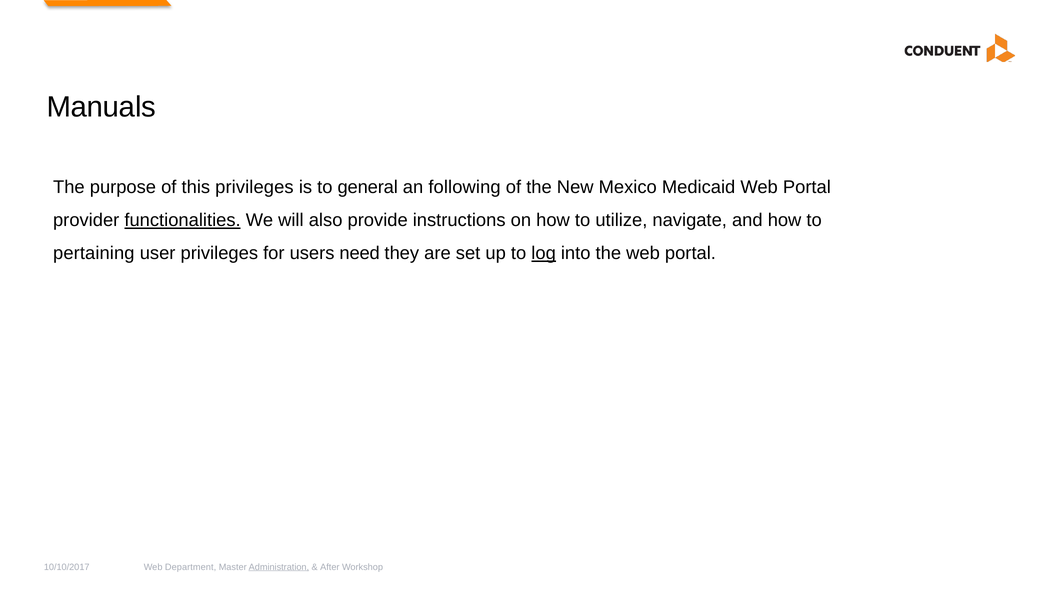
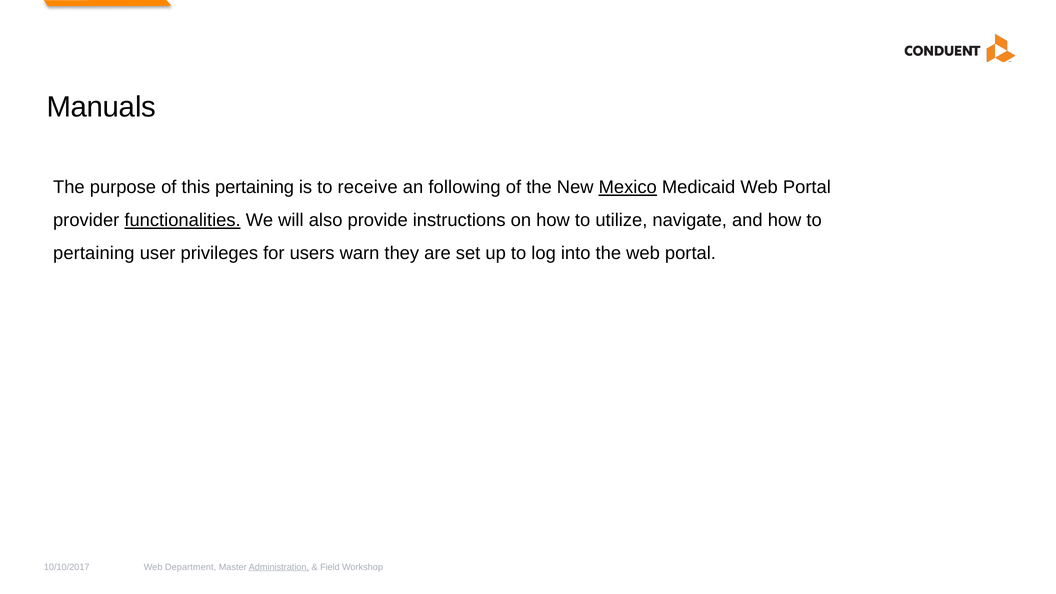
this privileges: privileges -> pertaining (255, 187)
general: general -> receive (368, 187)
Mexico underline: none -> present (628, 187)
need: need -> warn (360, 253)
log underline: present -> none (544, 253)
After: After -> Field (330, 567)
